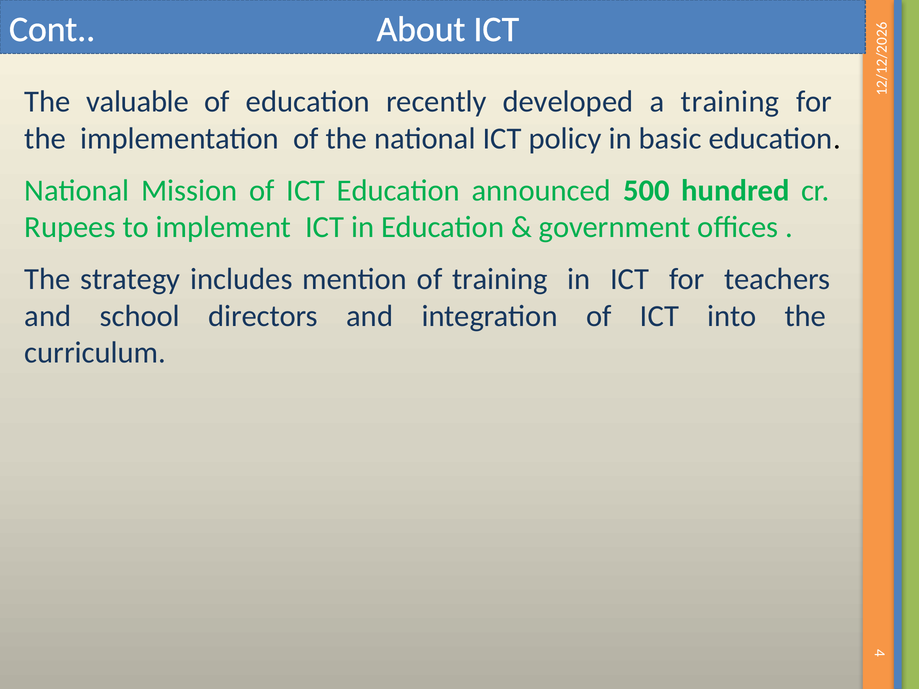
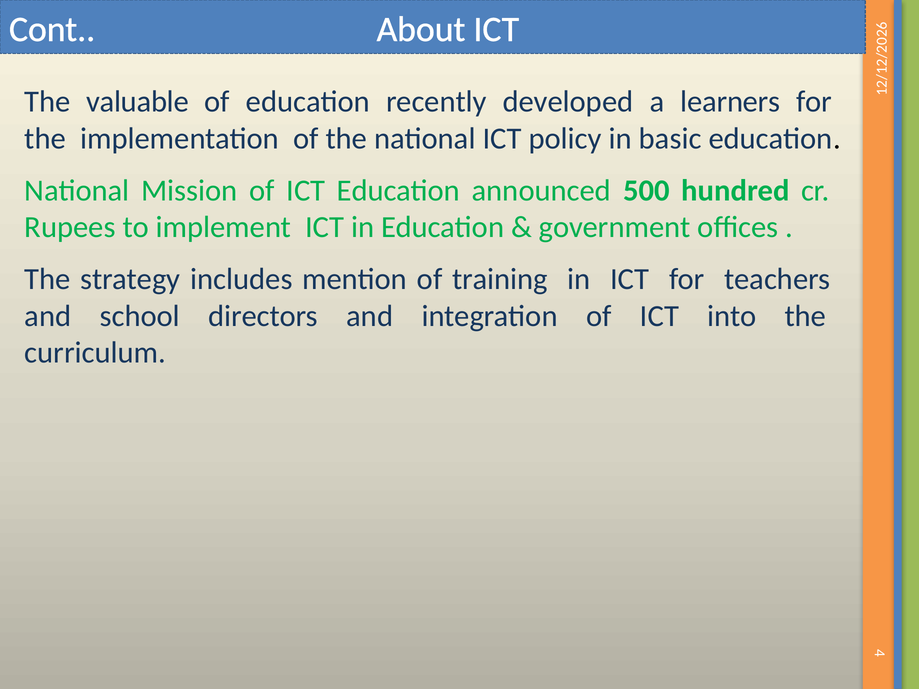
a training: training -> learners (730, 102)
